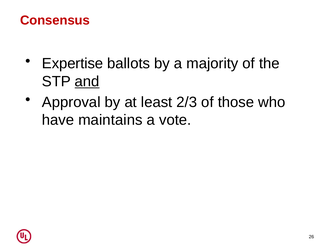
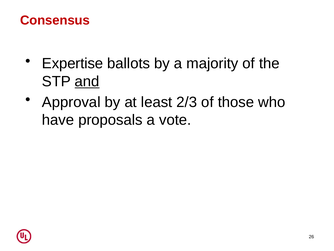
maintains: maintains -> proposals (110, 120)
